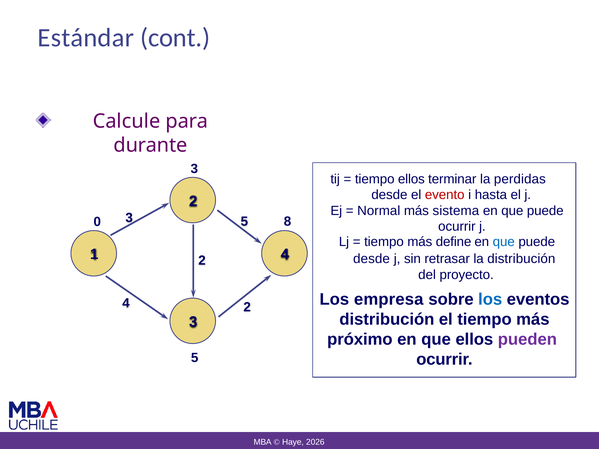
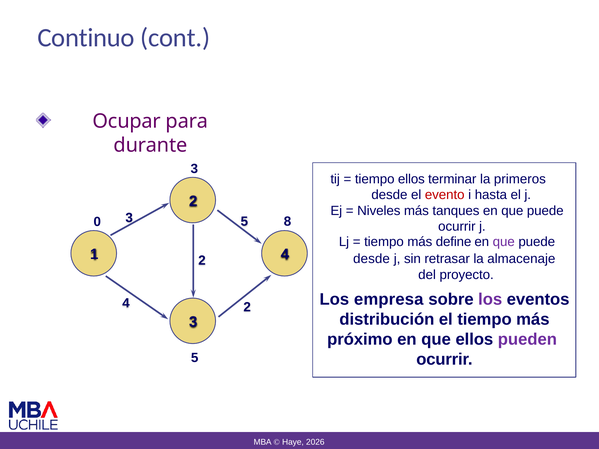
Estándar: Estándar -> Continuo (86, 38)
Calcule: Calcule -> Ocupar (127, 121)
perdidas: perdidas -> primeros (520, 179)
Normal: Normal -> Niveles (379, 211)
sistema: sistema -> tanques (456, 211)
que colour: blue -> purple (504, 242)
la distribución: distribución -> almacenaje (521, 259)
los colour: blue -> purple (490, 300)
